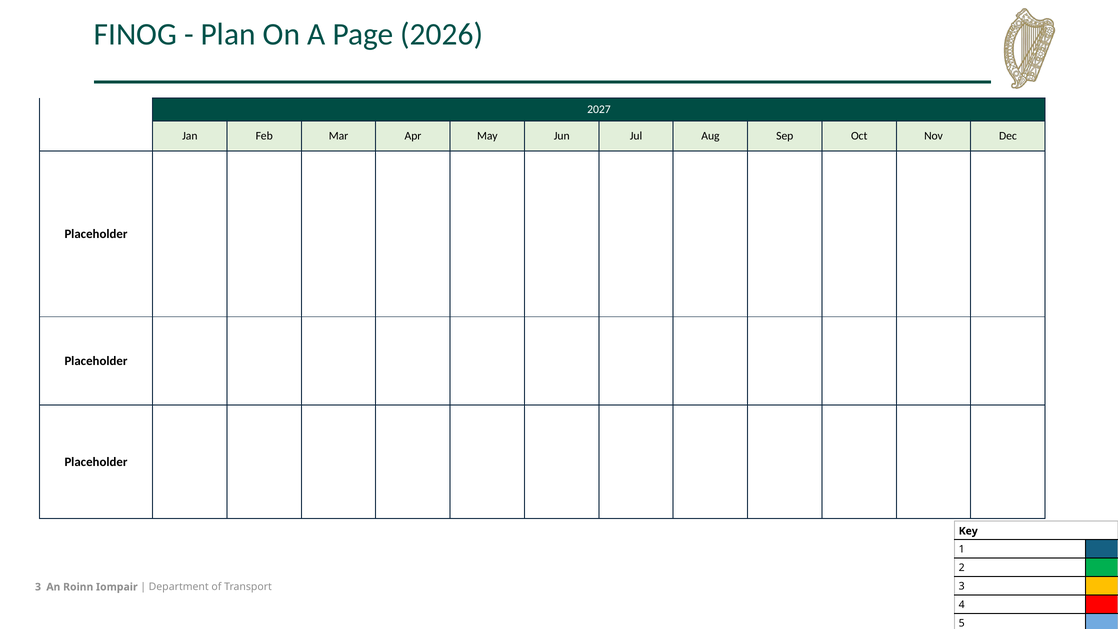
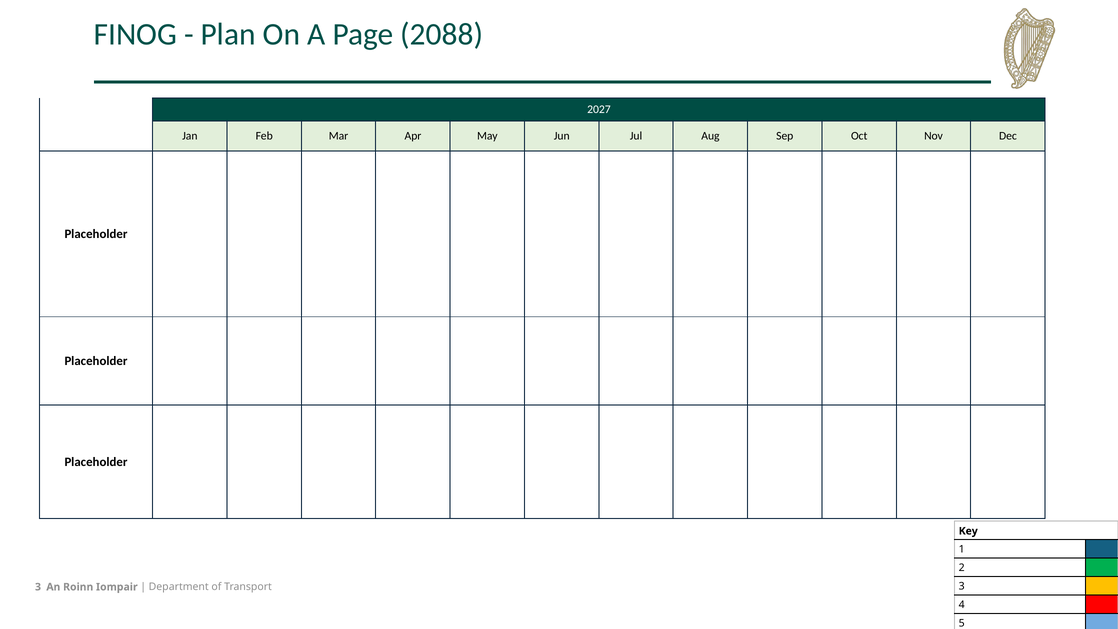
2026: 2026 -> 2088 (442, 34)
